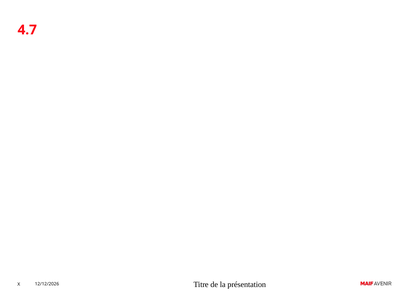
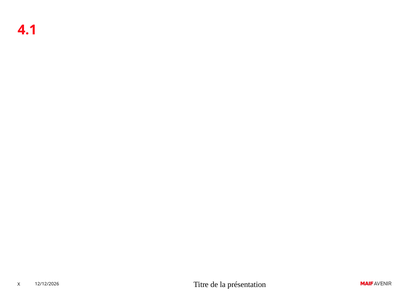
4.7: 4.7 -> 4.1 (27, 30)
